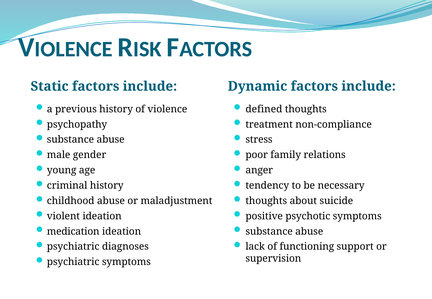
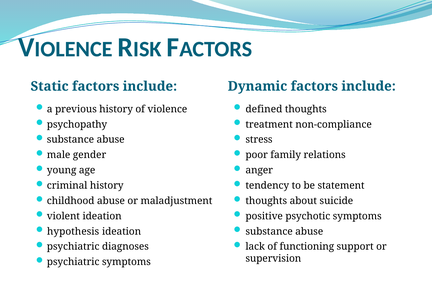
necessary: necessary -> statement (341, 186)
medication: medication -> hypothesis (73, 231)
